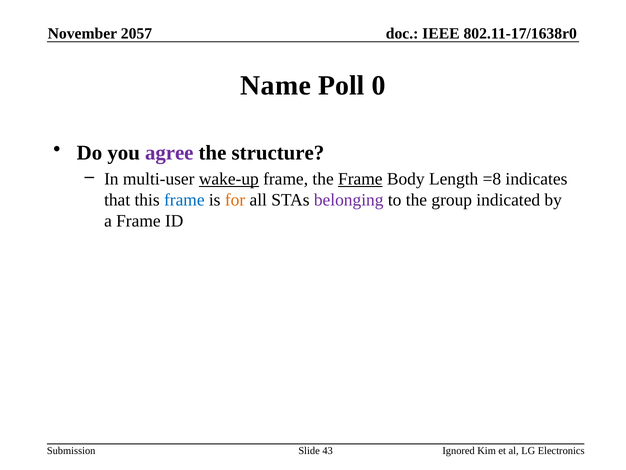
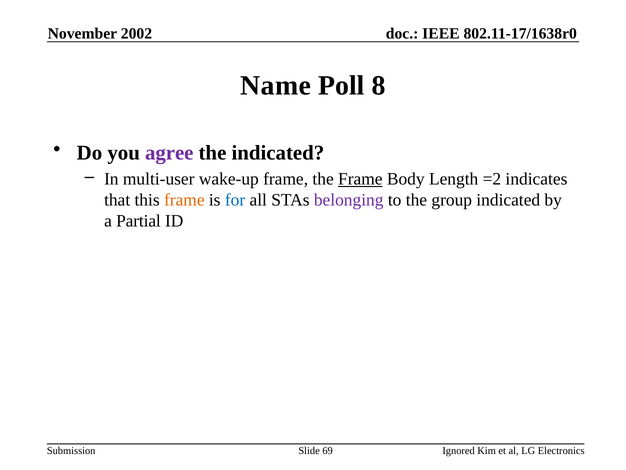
2057: 2057 -> 2002 (136, 33)
0: 0 -> 8 (379, 85)
the structure: structure -> indicated (278, 153)
wake-up underline: present -> none (229, 179)
=8: =8 -> =2 (492, 179)
frame colour: blue -> orange (184, 200)
for colour: orange -> blue (235, 200)
a Frame: Frame -> Partial (138, 221)
43: 43 -> 69 (328, 450)
